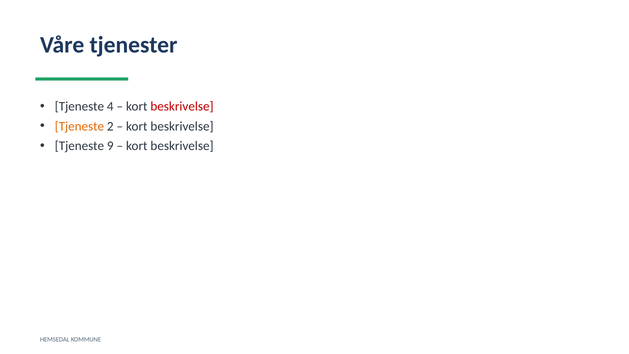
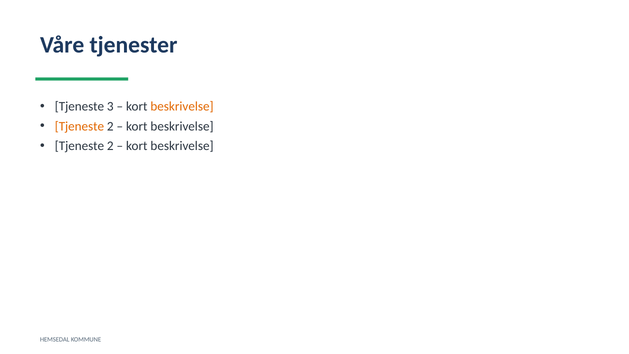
4: 4 -> 3 (110, 107)
beskrivelse colour: red -> orange (182, 107)
9: 9 -> 2 (110, 146)
